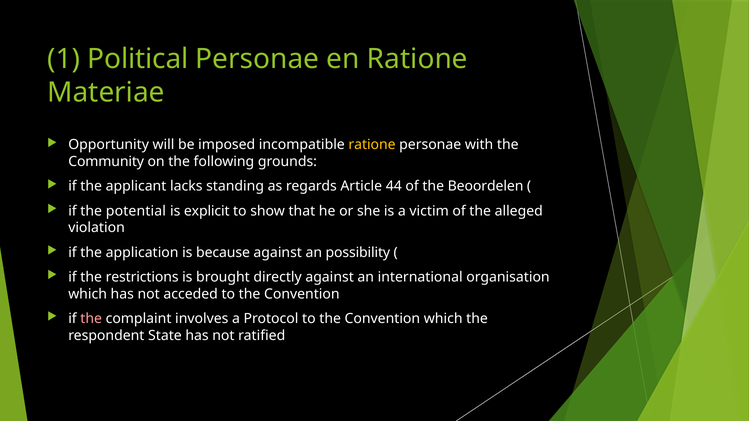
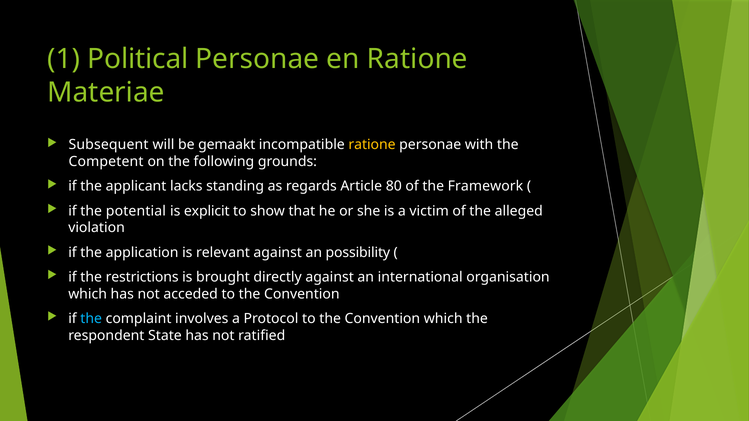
Opportunity: Opportunity -> Subsequent (109, 145)
imposed: imposed -> gemaakt (227, 145)
Community: Community -> Competent (106, 162)
44: 44 -> 80 (394, 186)
Beoordelen: Beoordelen -> Framework (485, 186)
because: because -> relevant (223, 253)
the colour: pink -> light blue (91, 319)
